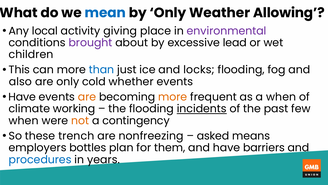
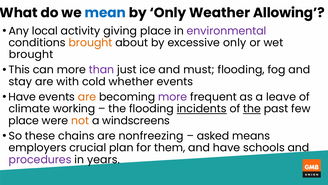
brought colour: purple -> orange (91, 43)
excessive lead: lead -> only (235, 43)
children: children -> brought (31, 54)
than colour: blue -> purple (102, 70)
locks: locks -> must (199, 70)
also: also -> stay (20, 82)
are only: only -> with (68, 82)
more colour: orange -> purple (173, 97)
a when: when -> leave (281, 97)
the underline: none -> present (252, 109)
when: when -> place (24, 120)
contingency: contingency -> windscreens (136, 120)
trench: trench -> chains (76, 136)
bottles: bottles -> crucial (88, 147)
barriers: barriers -> schools (264, 147)
procedures colour: blue -> purple (40, 159)
